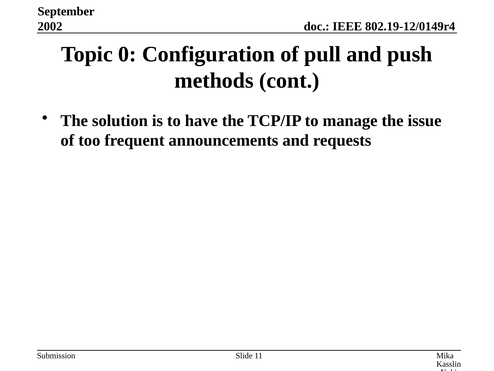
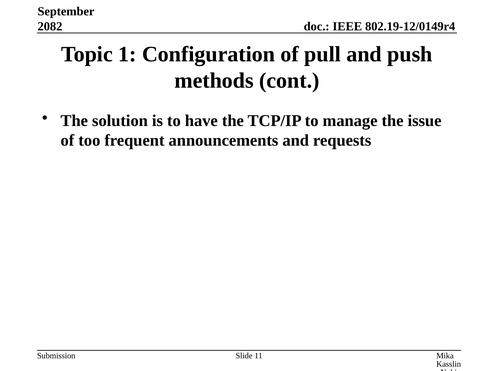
2002: 2002 -> 2082 (50, 26)
0: 0 -> 1 (127, 54)
